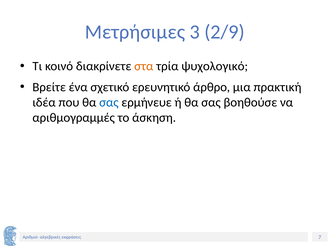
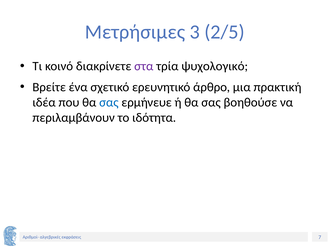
2/9: 2/9 -> 2/5 (225, 32)
στα colour: orange -> purple (144, 66)
αριθμογραμμές: αριθμογραμμές -> περιλαμβάνουν (74, 118)
άσκηση: άσκηση -> ιδότητα (154, 118)
